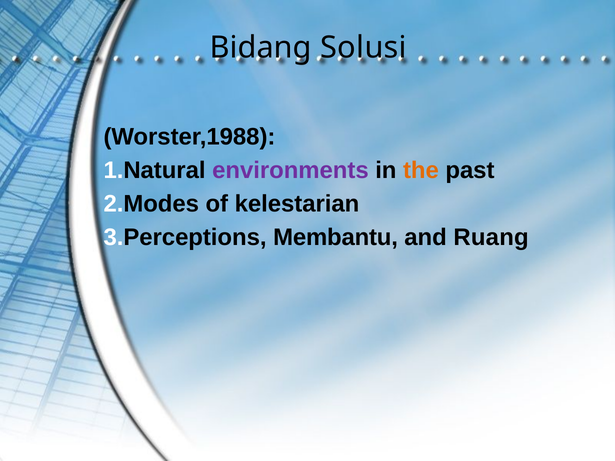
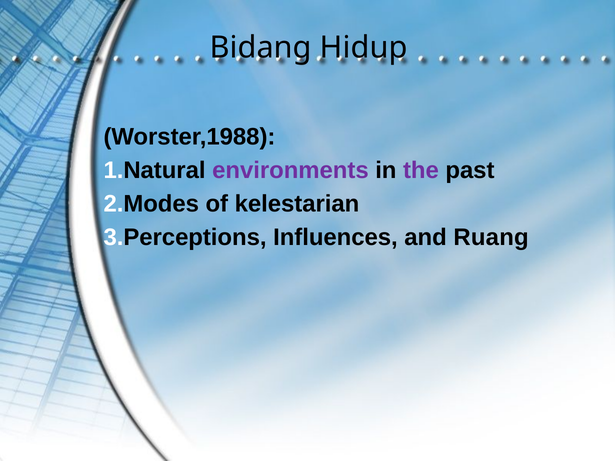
Solusi: Solusi -> Hidup (364, 48)
the colour: orange -> purple (421, 170)
Membantu: Membantu -> Influences (335, 238)
